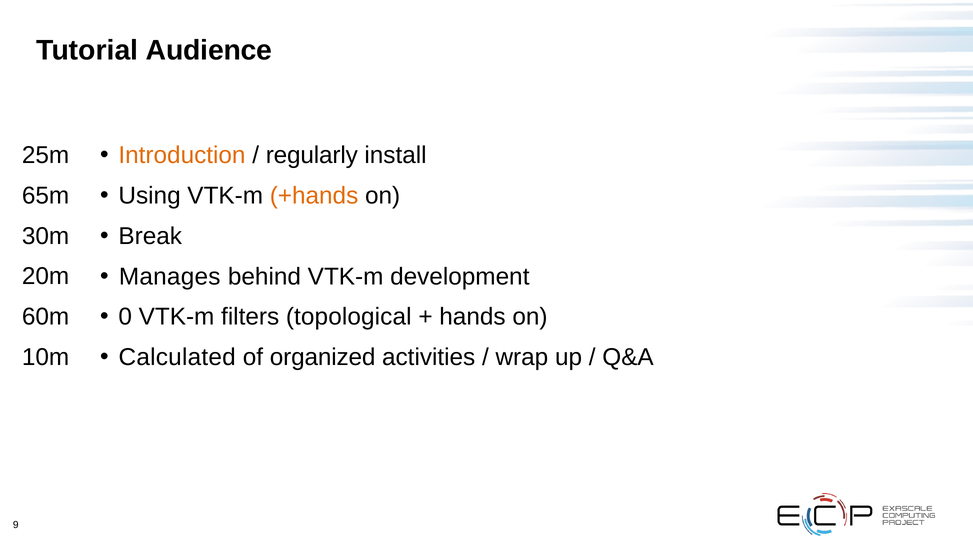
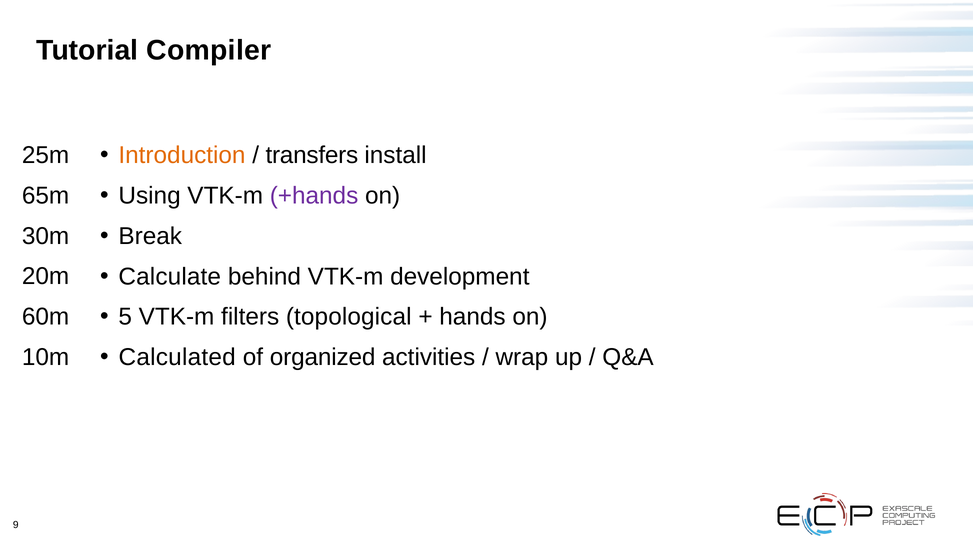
Audience: Audience -> Compiler (209, 50)
regularly: regularly -> transfers (312, 155)
+hands colour: orange -> purple (314, 196)
Manages: Manages -> Calculate (170, 277)
0: 0 -> 5 (125, 317)
